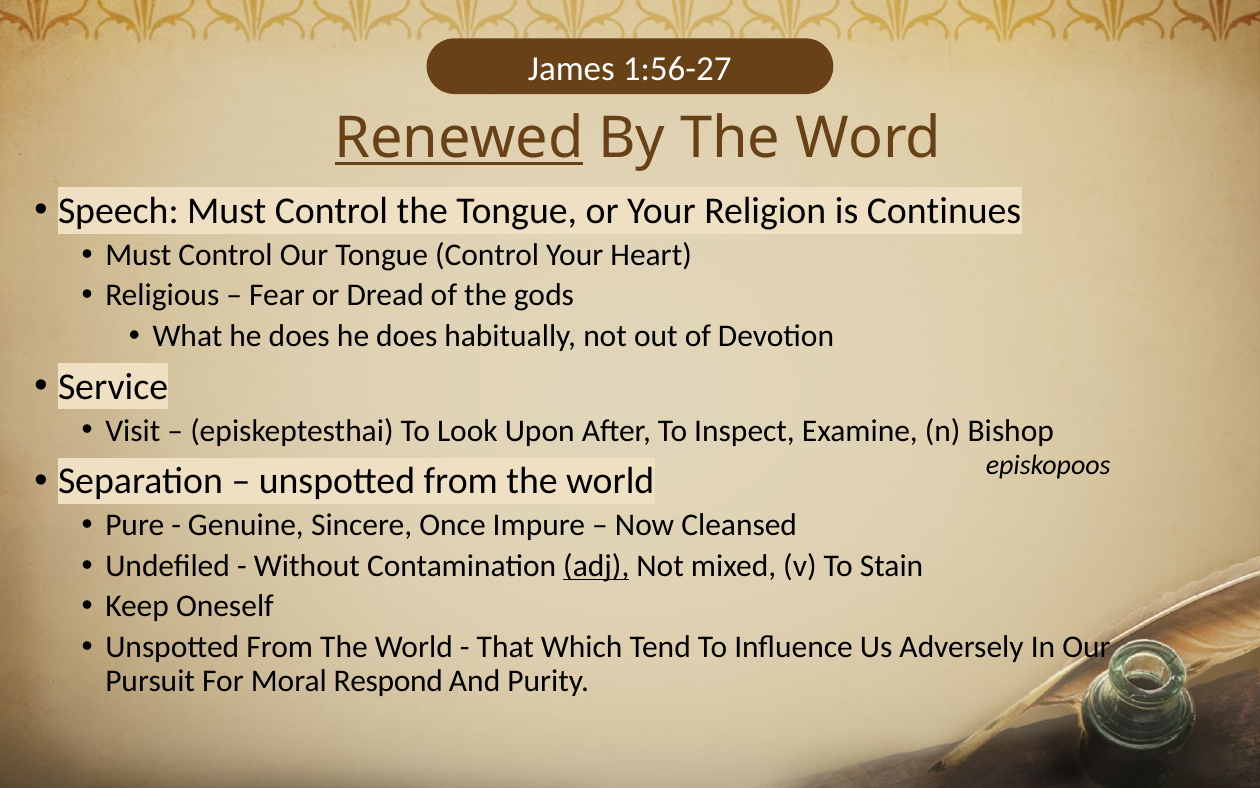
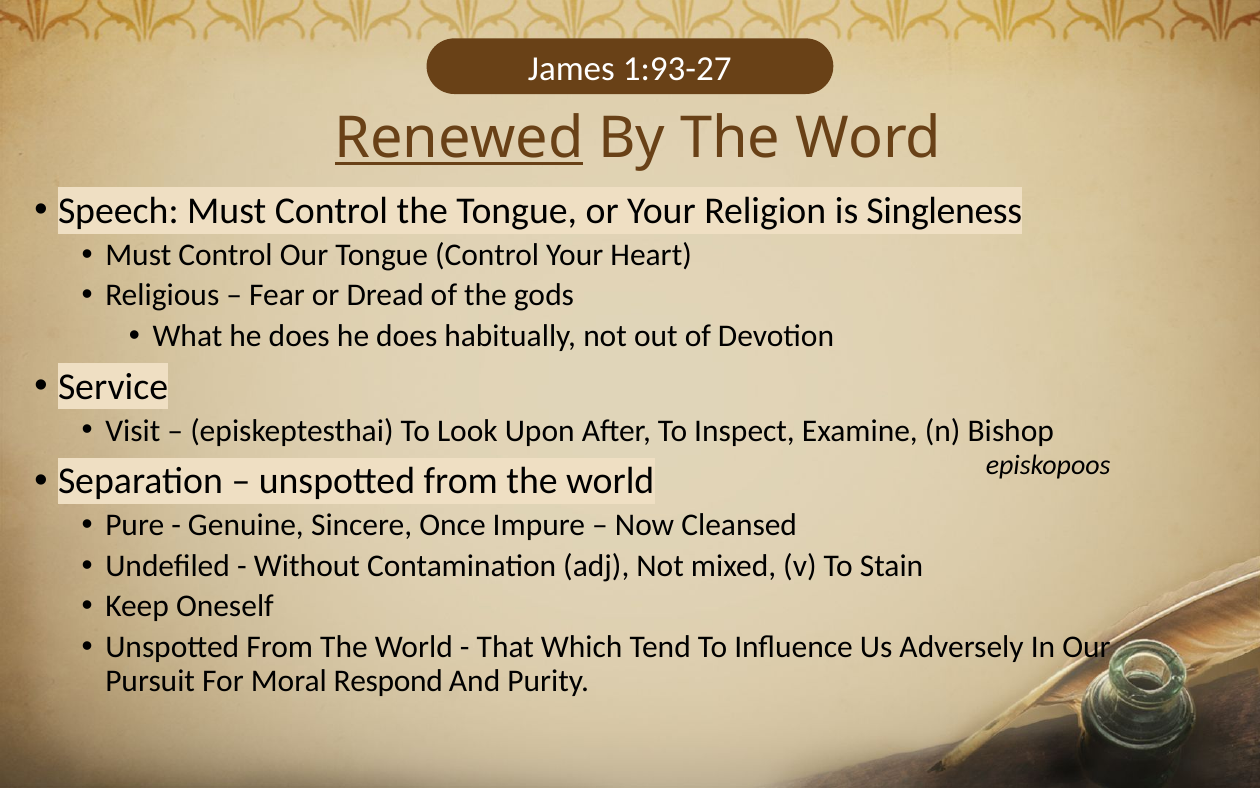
1:56-27: 1:56-27 -> 1:93-27 (677, 69)
Continues: Continues -> Singleness (944, 211)
adj underline: present -> none (596, 566)
